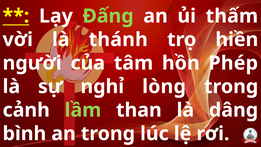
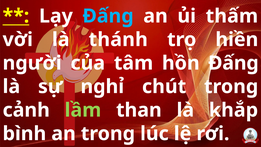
Đấng colour: light green -> light blue (108, 16)
hồn Phép: Phép -> Đấng (233, 63)
lòng: lòng -> chút (164, 87)
dâng: dâng -> khắp (233, 110)
